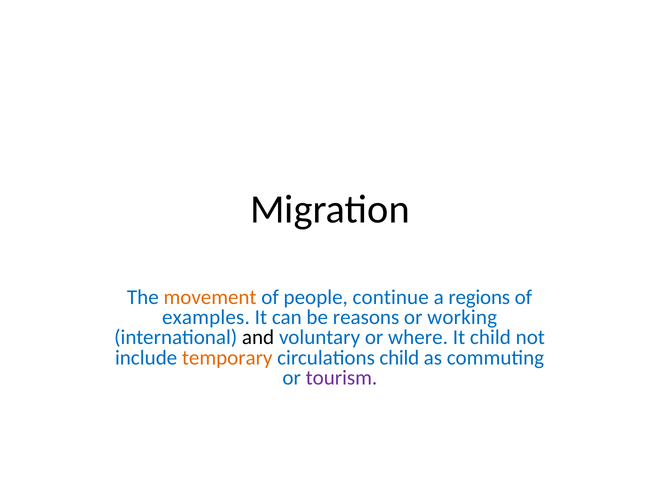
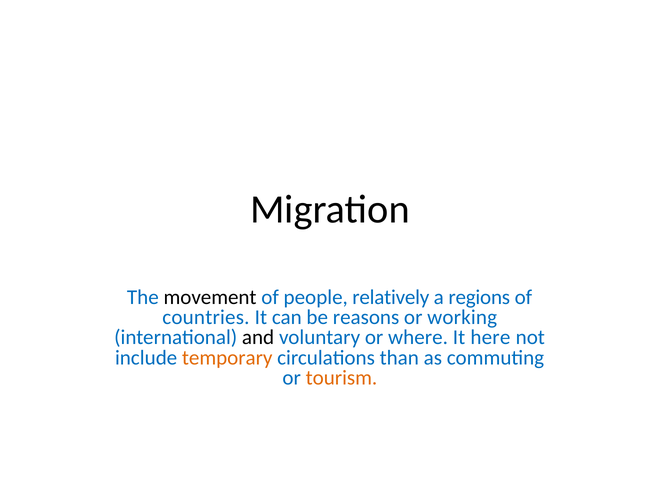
movement colour: orange -> black (210, 297)
continue: continue -> relatively (391, 297)
examples: examples -> countries (206, 317)
It child: child -> here (490, 337)
circulations child: child -> than (399, 358)
tourism colour: purple -> orange (341, 378)
